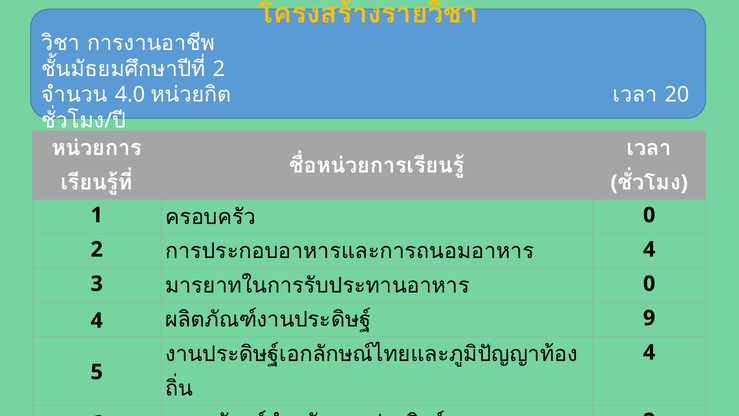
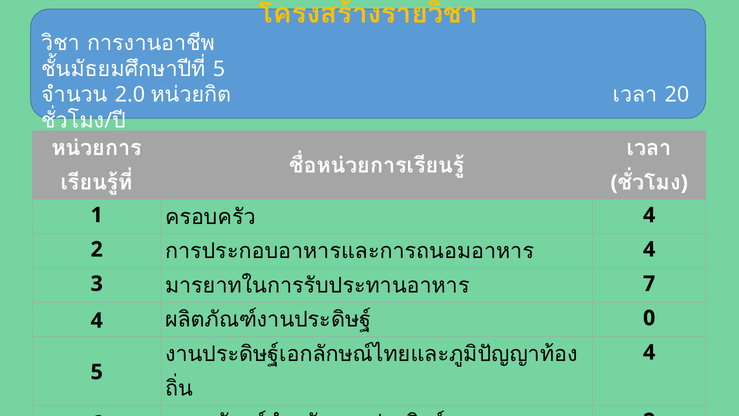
2: 2 -> 5 (219, 69)
4.0: 4.0 -> 2.0 (130, 95)
0: 0 -> 4 (649, 215)
0: 0 -> 7 (649, 284)
9: 9 -> 0 (649, 318)
